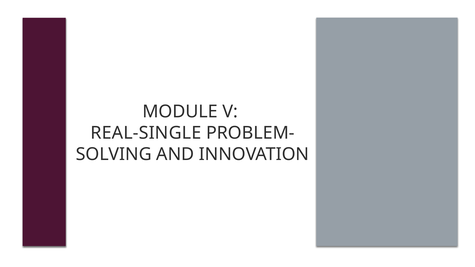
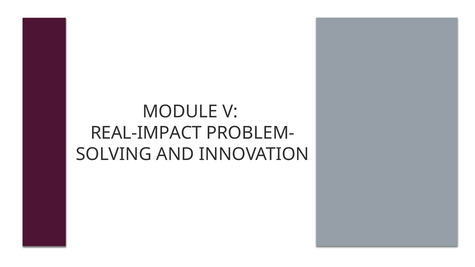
REAL-SINGLE: REAL-SINGLE -> REAL-IMPACT (146, 133)
